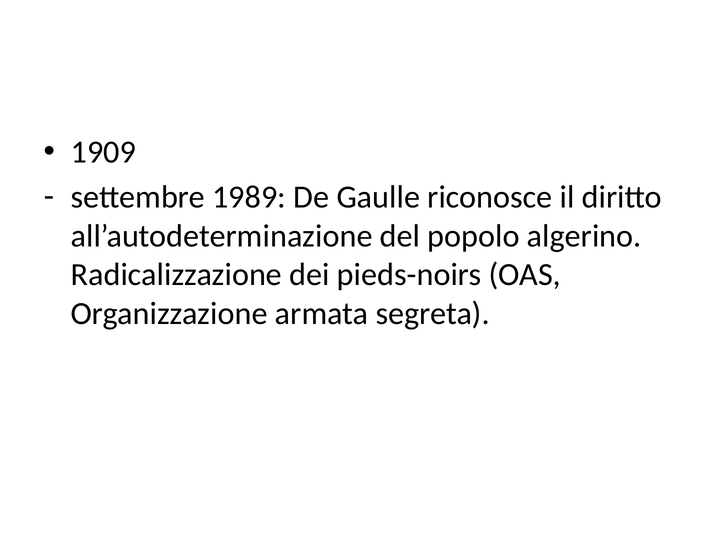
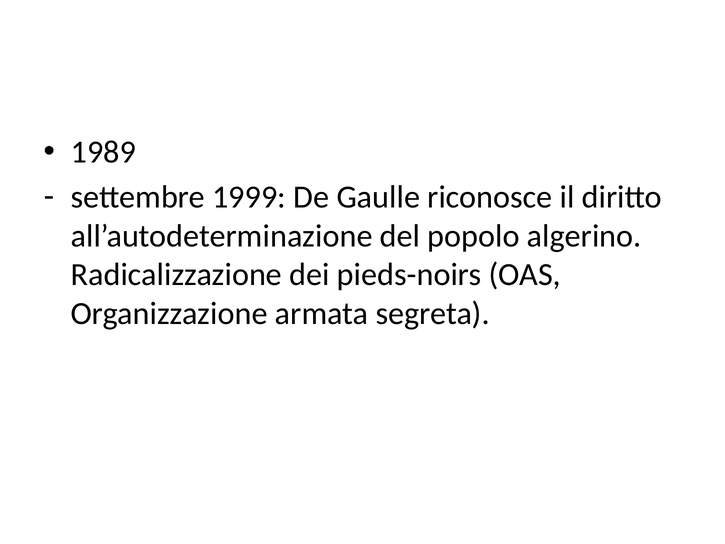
1909: 1909 -> 1989 (103, 152)
1989: 1989 -> 1999 (249, 197)
